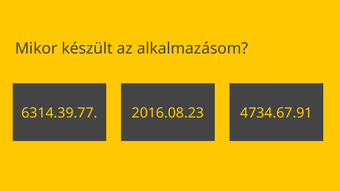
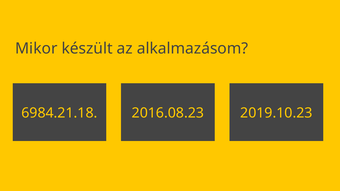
6314.39.77: 6314.39.77 -> 6984.21.18 (59, 113)
4734.67.91: 4734.67.91 -> 2019.10.23 (276, 113)
